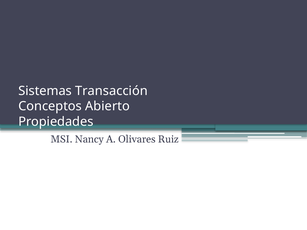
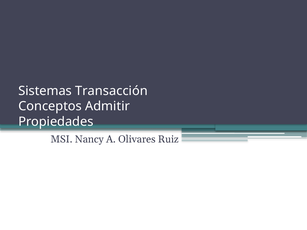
Abierto: Abierto -> Admitir (107, 106)
